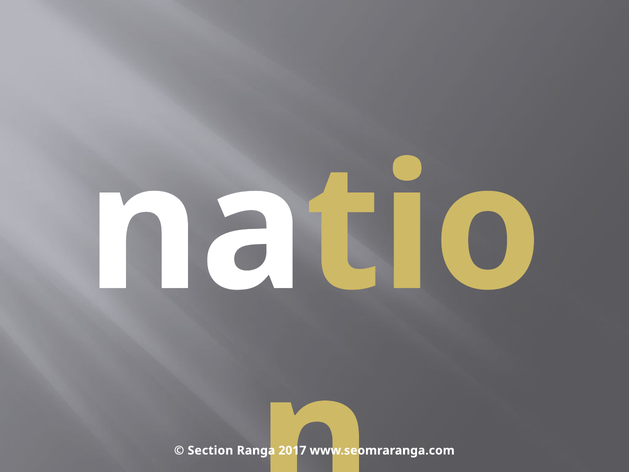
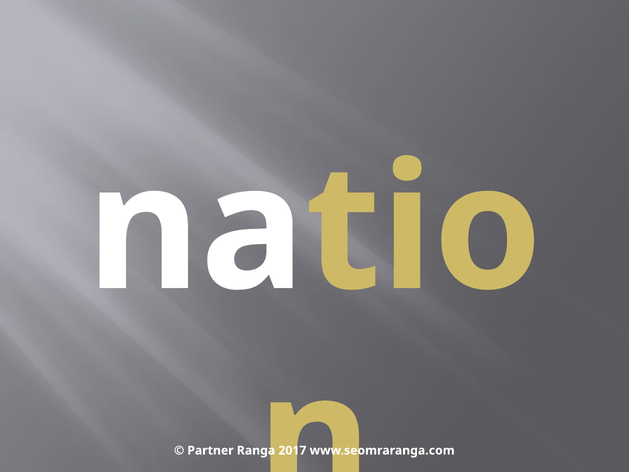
Section: Section -> Partner (210, 450)
